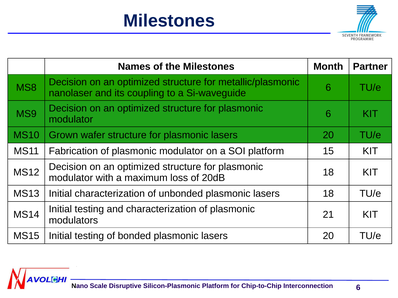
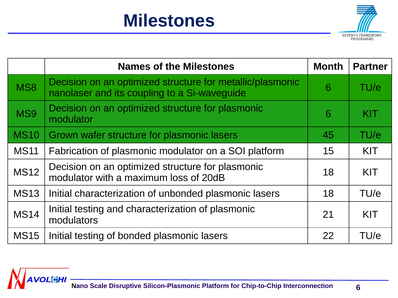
for plasmonic lasers 20: 20 -> 45 (328, 135)
bonded plasmonic lasers 20: 20 -> 22 (328, 236)
